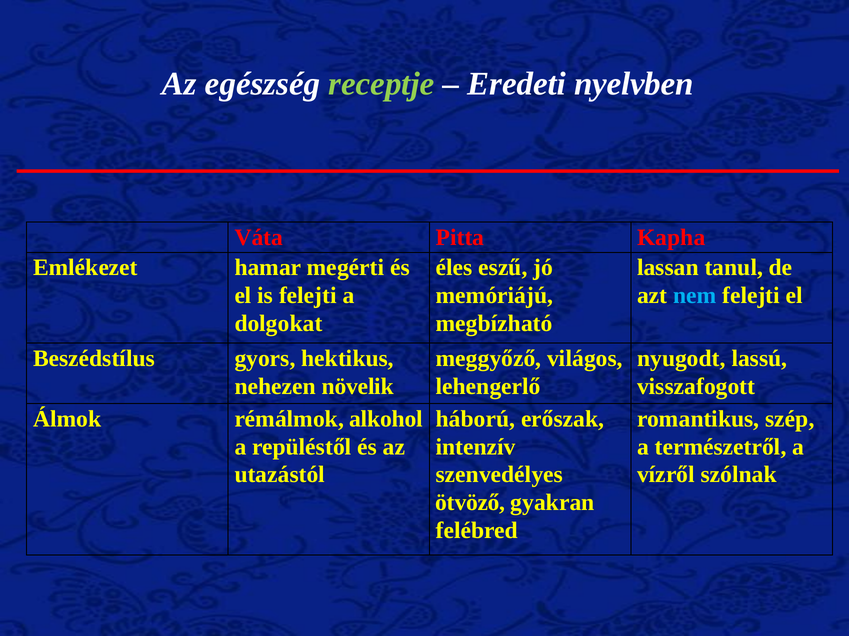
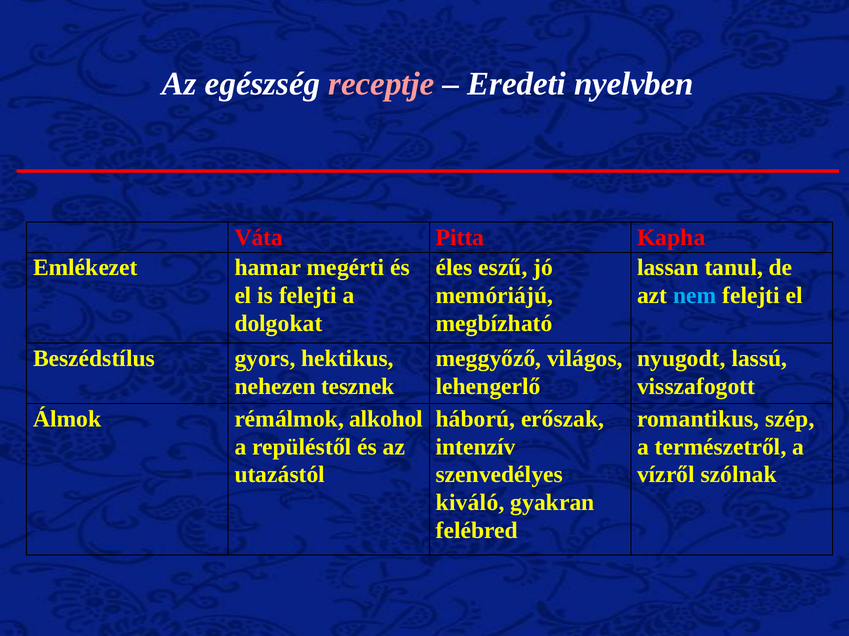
receptje colour: light green -> pink (381, 84)
növelik: növelik -> tesznek (358, 387)
ötvöző: ötvöző -> kiváló (470, 503)
